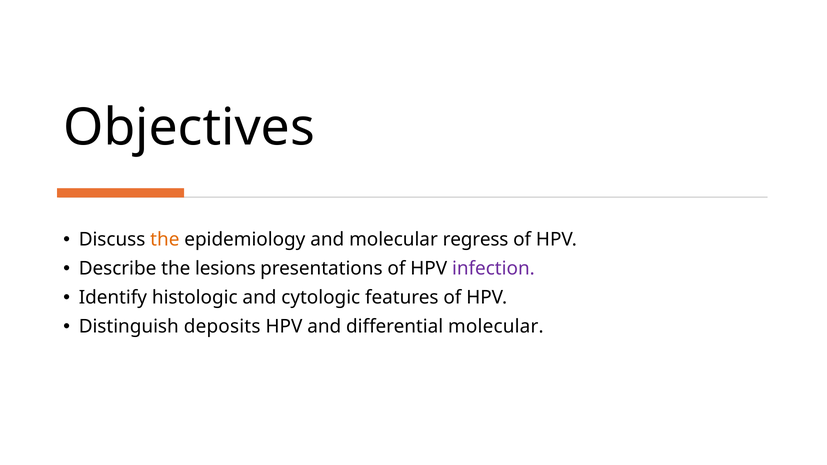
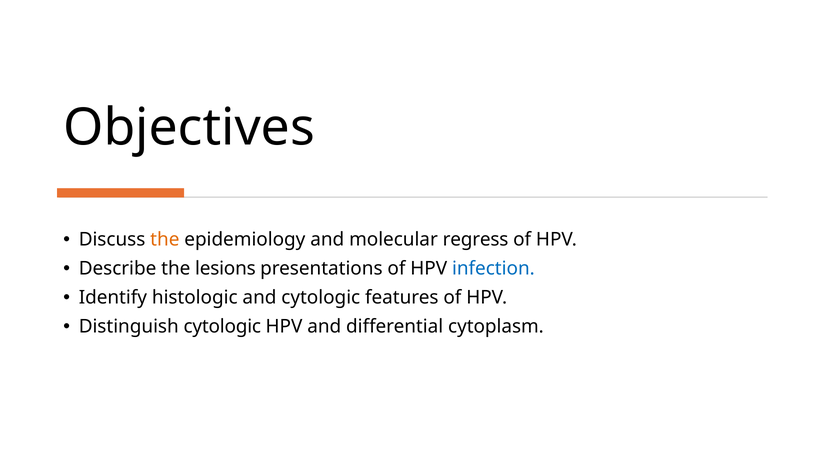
infection colour: purple -> blue (493, 269)
Distinguish deposits: deposits -> cytologic (222, 327)
differential molecular: molecular -> cytoplasm (496, 327)
